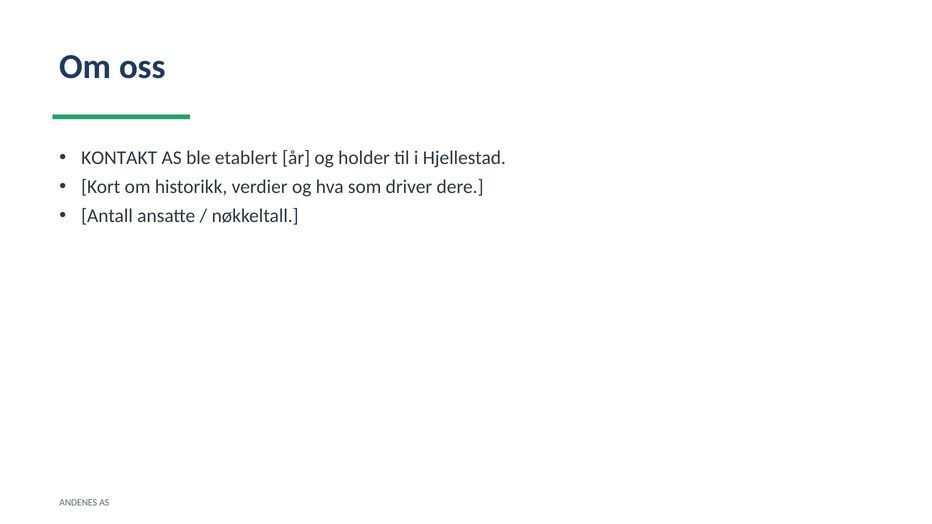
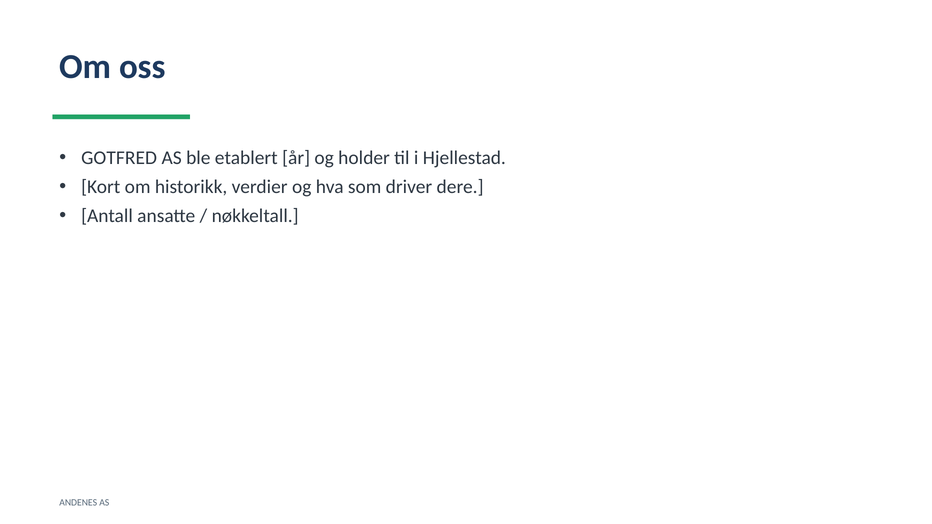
KONTAKT: KONTAKT -> GOTFRED (119, 158)
